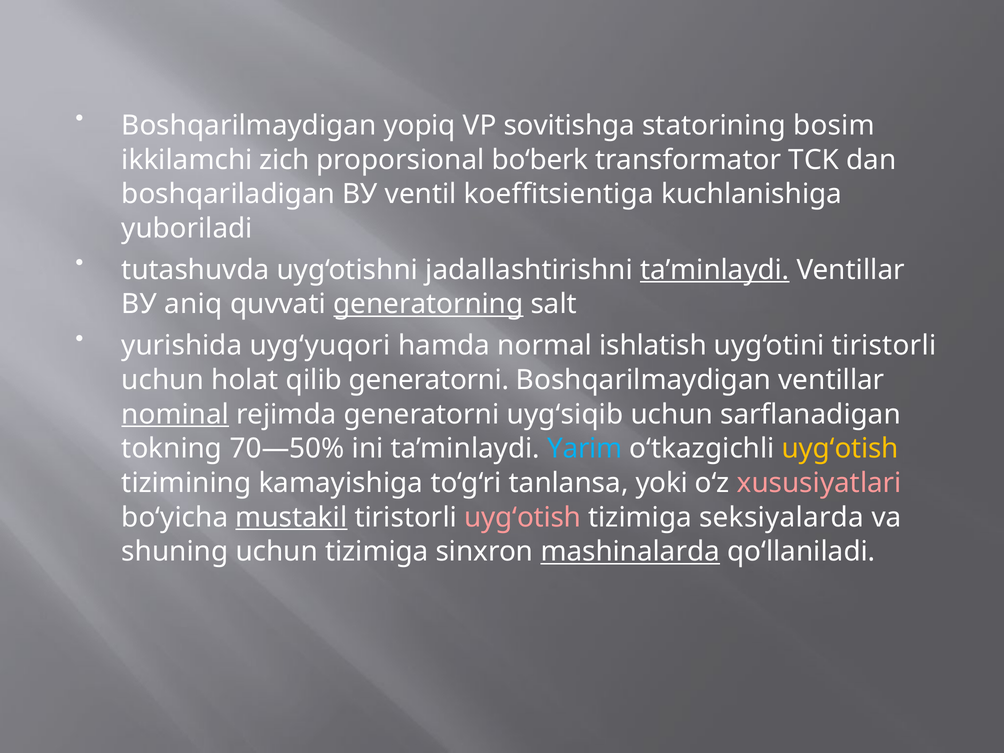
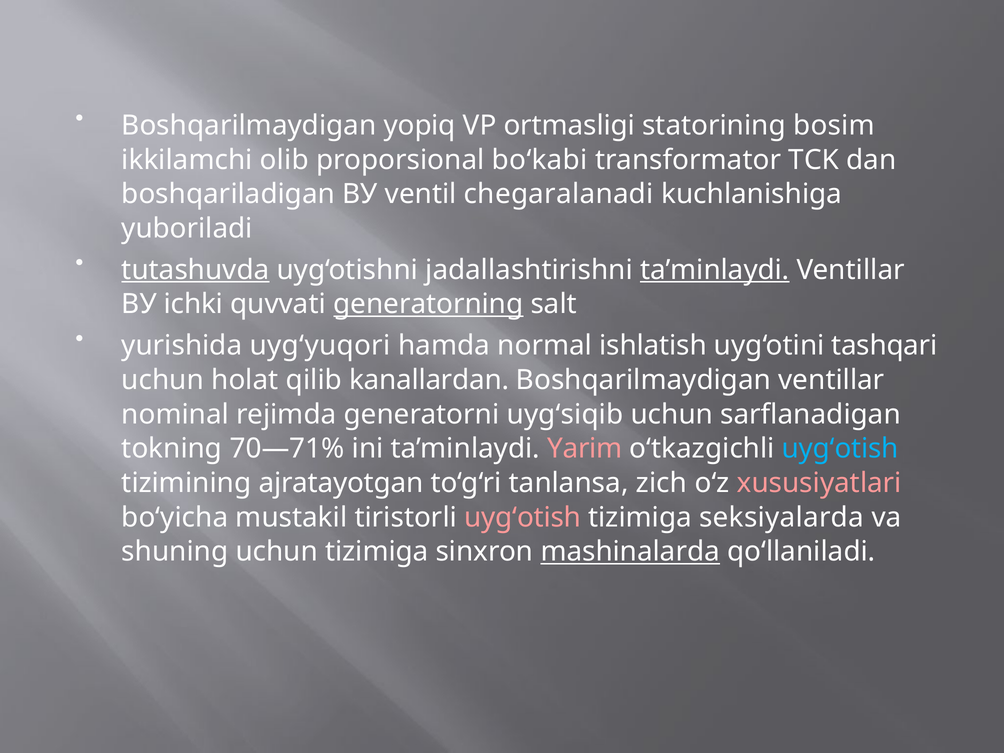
sovitishga: sovitishga -> ortmasligi (569, 125)
zich: zich -> olib (284, 160)
bo‘berk: bo‘berk -> bo‘kabi (540, 160)
koeffitsientiga: koeffitsientiga -> chegaralanadi (559, 194)
tutashuvda underline: none -> present (195, 270)
aniq: aniq -> ichki (194, 304)
uyg‘otini tiristorli: tiristorli -> tashqari (884, 346)
qilib generatorni: generatorni -> kanallardan (429, 380)
nominal underline: present -> none (175, 414)
70—50%: 70—50% -> 70—71% (287, 449)
Yarim colour: light blue -> pink (585, 449)
uyg‘otish colour: yellow -> light blue (840, 449)
kamayishiga: kamayishiga -> ajratayotgan (341, 483)
yoki: yoki -> zich (661, 483)
mustakil underline: present -> none (291, 517)
